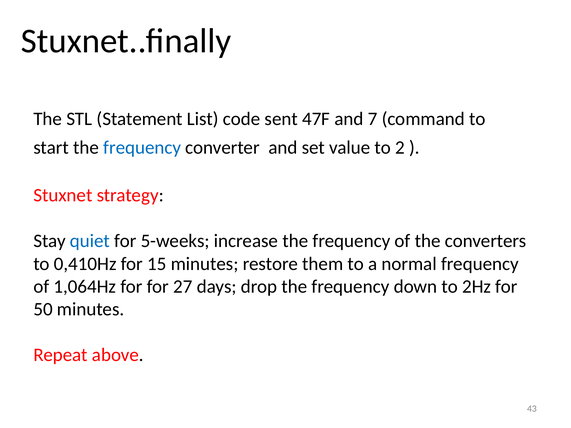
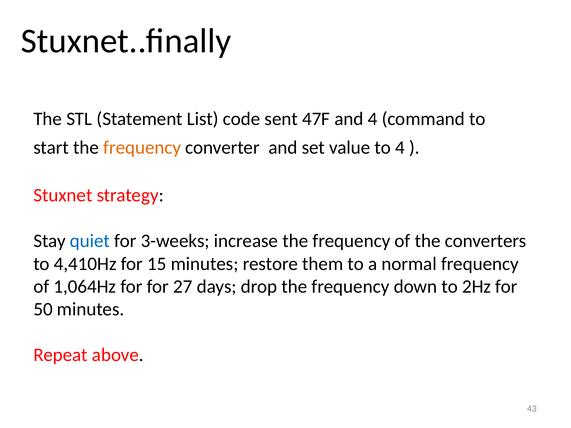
and 7: 7 -> 4 (373, 119)
frequency colour: blue -> orange (142, 148)
to 2: 2 -> 4 (400, 148)
5-weeks: 5-weeks -> 3-weeks (175, 241)
0,410Hz: 0,410Hz -> 4,410Hz (85, 264)
